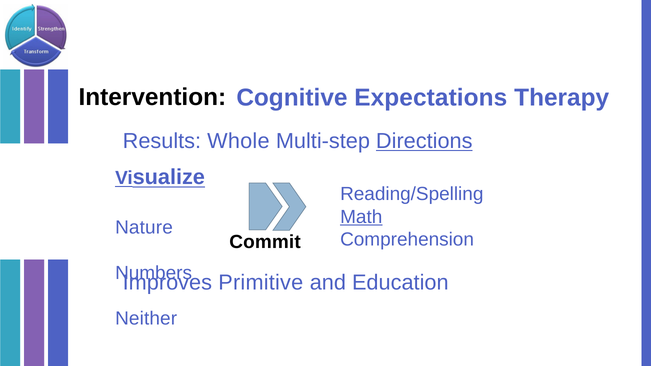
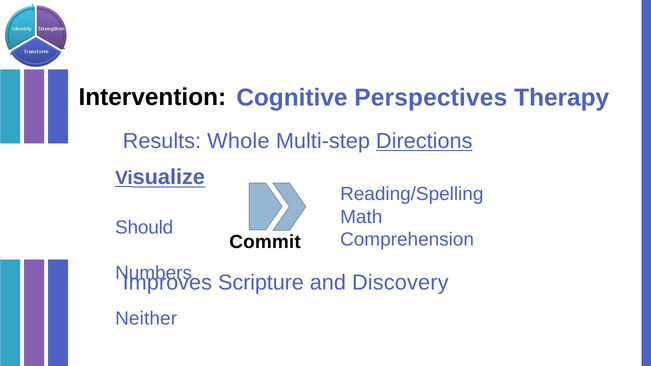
Expectations: Expectations -> Perspectives (431, 98)
Math underline: present -> none (361, 217)
Nature: Nature -> Should (144, 228)
Primitive: Primitive -> Scripture (261, 283)
Education: Education -> Discovery (400, 283)
